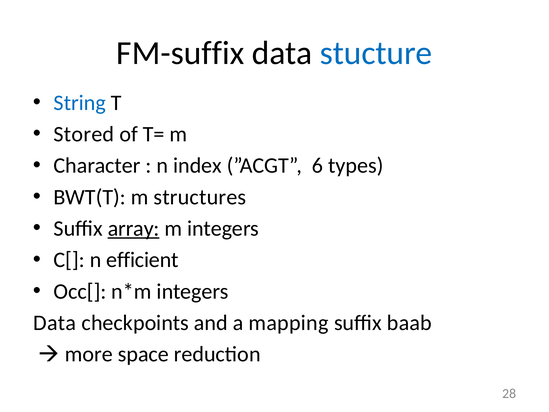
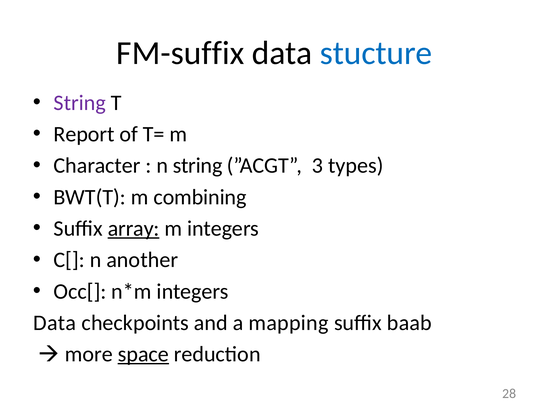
String colour: blue -> purple (80, 103)
Stored: Stored -> Report (84, 134)
n index: index -> string (198, 166)
6: 6 -> 3 (318, 166)
structures: structures -> combining (200, 197)
efficient: efficient -> another (142, 260)
space underline: none -> present (143, 354)
